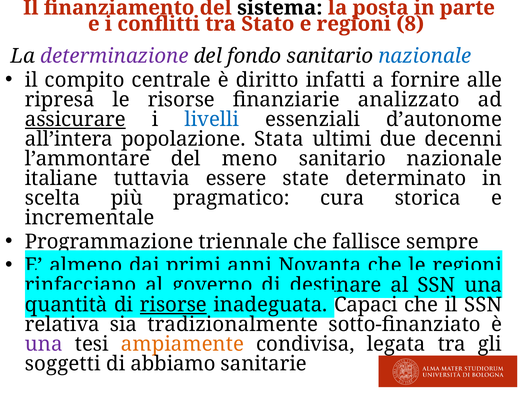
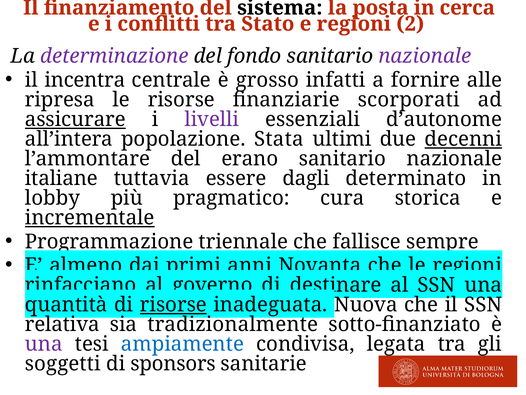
parte: parte -> cerca (467, 8)
8: 8 -> 2 (410, 24)
nazionale colour: blue -> purple (425, 56)
compito: compito -> incentra (85, 80)
diritto: diritto -> grosso (267, 80)
analizzato: analizzato -> scorporati (409, 100)
livelli colour: blue -> purple (212, 119)
decenni underline: none -> present (463, 139)
meno: meno -> erano (250, 159)
state: state -> dagli (306, 178)
scelta: scelta -> lobby (53, 198)
incrementale underline: none -> present (90, 218)
Capaci: Capaci -> Nuova (366, 304)
ampiamente colour: orange -> blue (182, 344)
abbiamo: abbiamo -> sponsors (173, 363)
